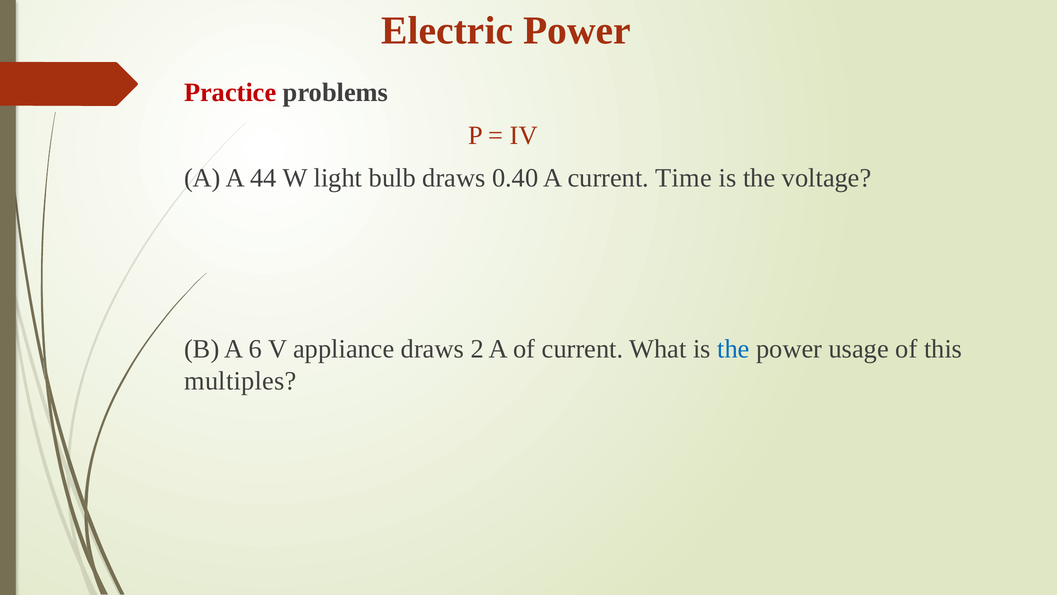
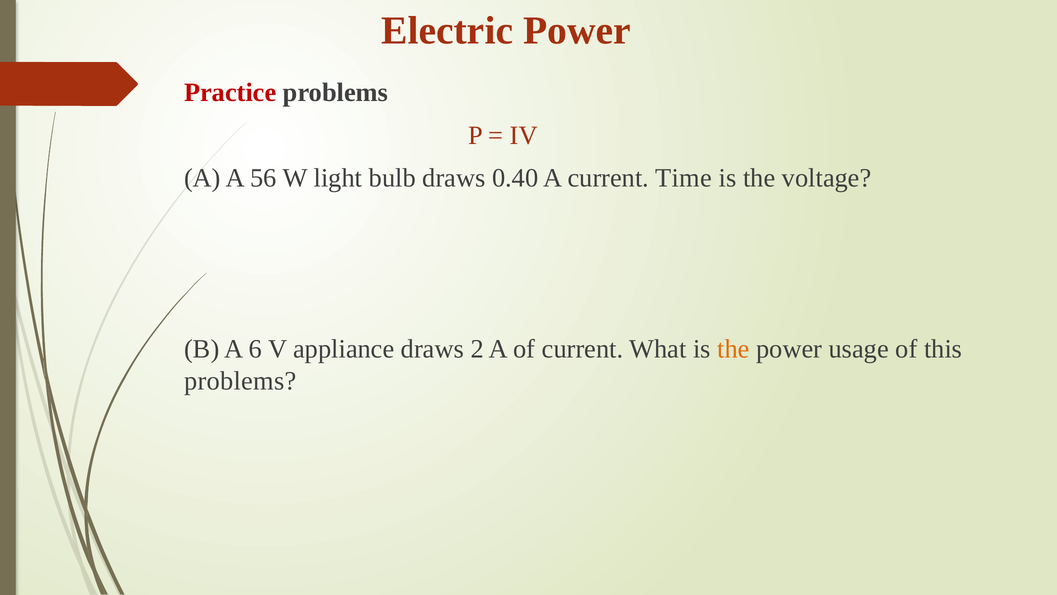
44: 44 -> 56 (263, 178)
the colour: blue -> orange (733, 349)
multiples: multiples -> problems (240, 381)
